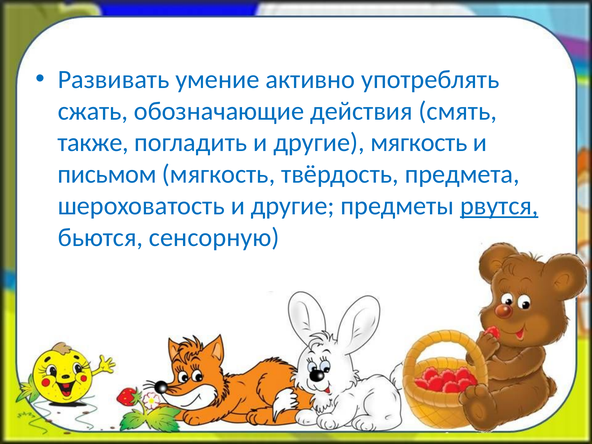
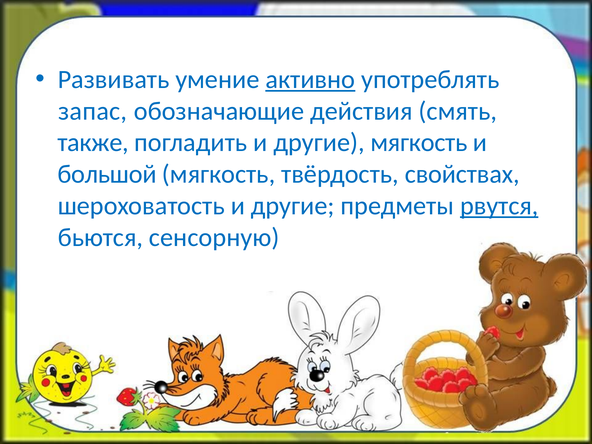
активно underline: none -> present (310, 79)
сжать: сжать -> запас (93, 111)
письмом: письмом -> большой (107, 174)
предмета: предмета -> свойствах (462, 174)
